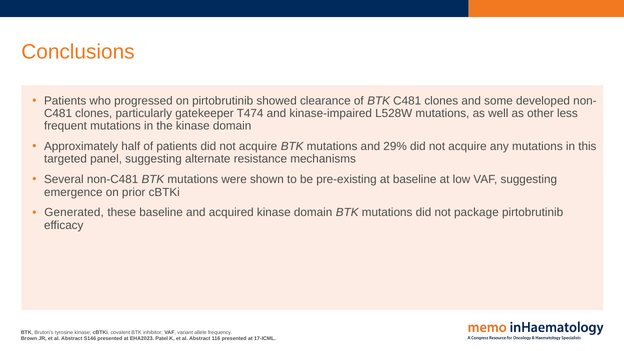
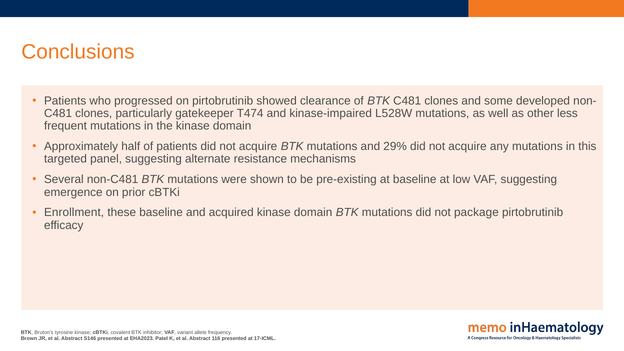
Generated: Generated -> Enrollment (74, 213)
